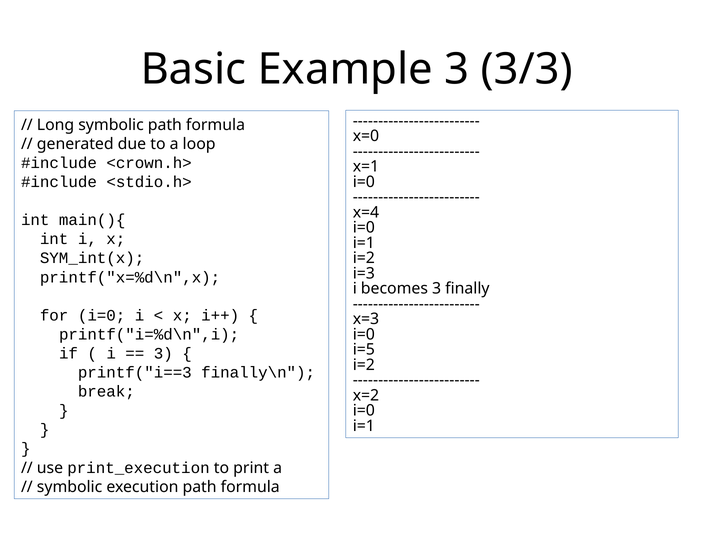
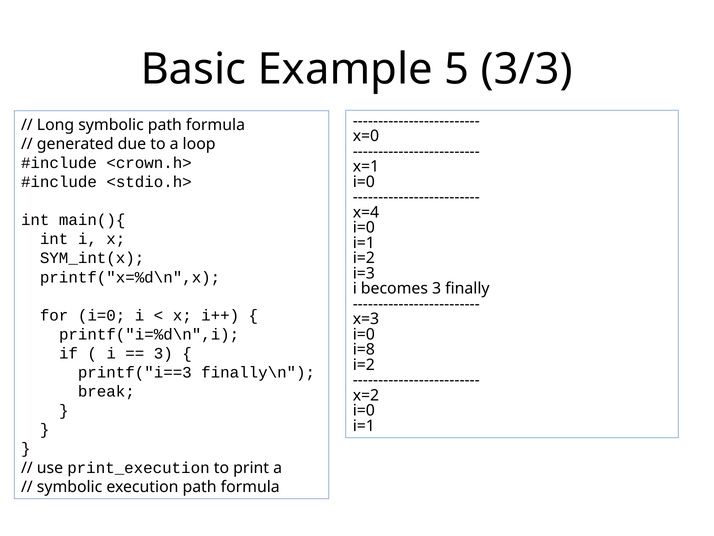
Example 3: 3 -> 5 (457, 69)
i=5: i=5 -> i=8 (364, 349)
